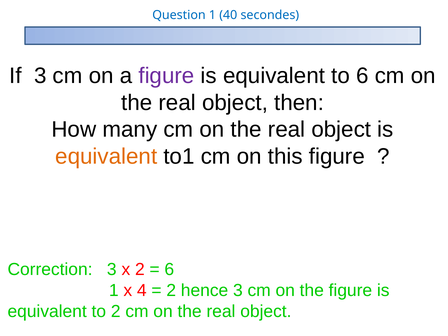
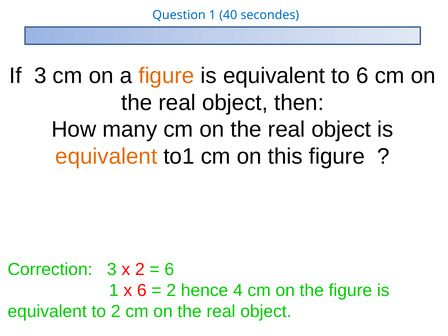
figure colour: purple -> orange (166, 76)
x 4: 4 -> 6 (142, 290)
hence 3: 3 -> 4 (238, 290)
